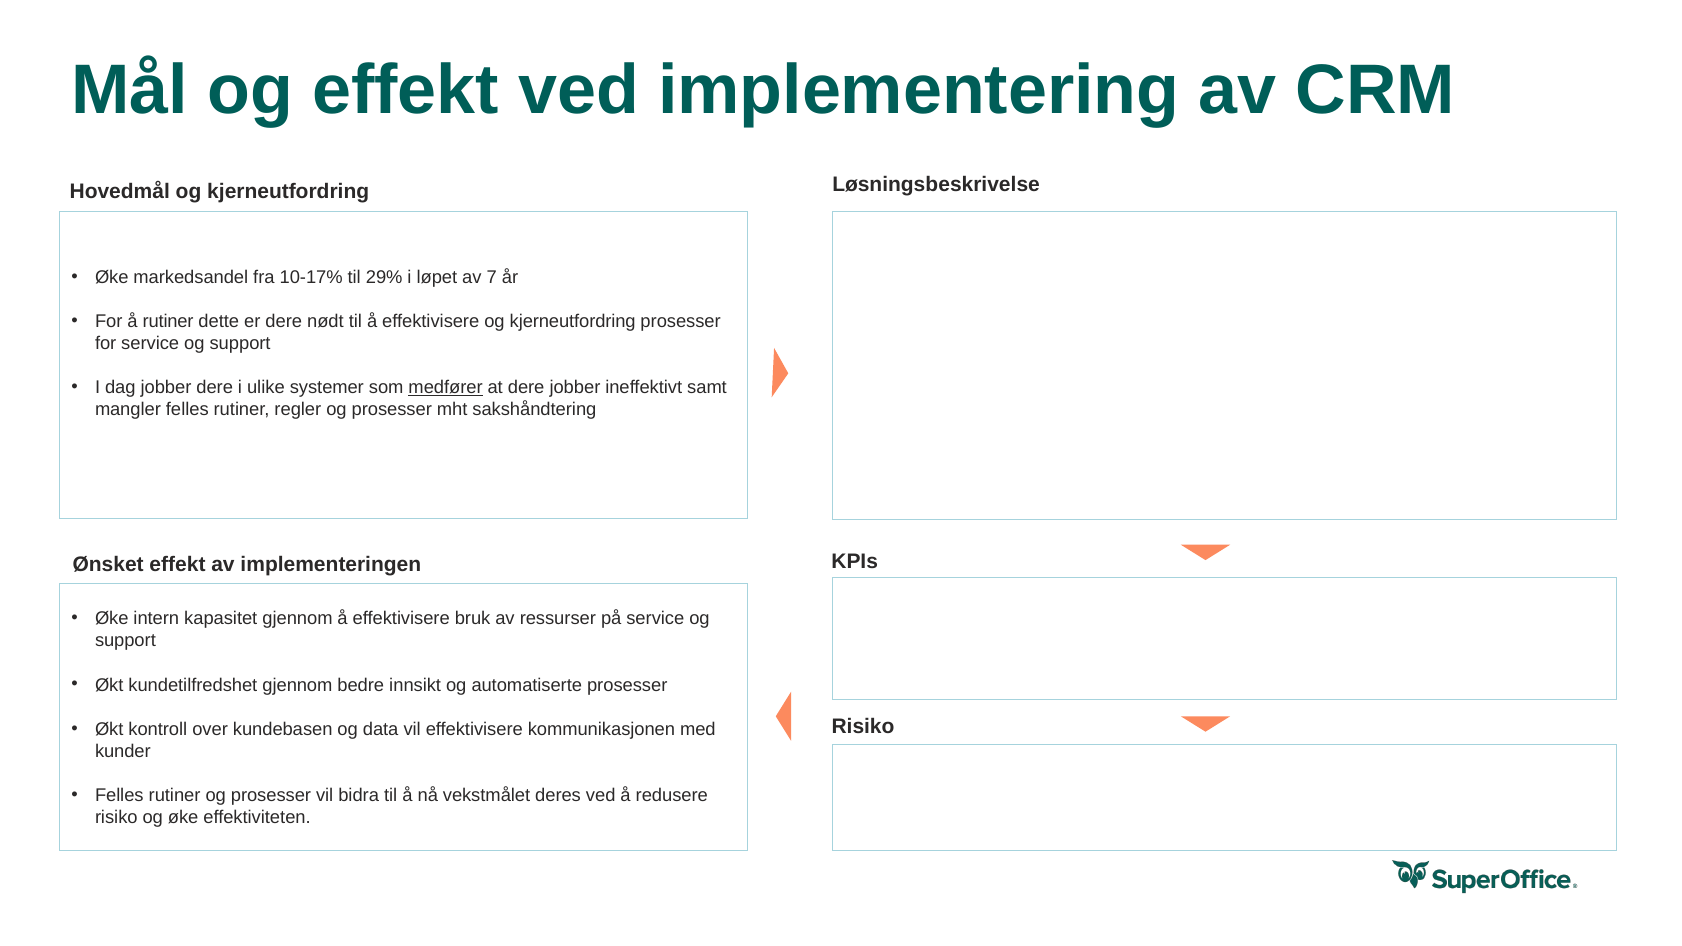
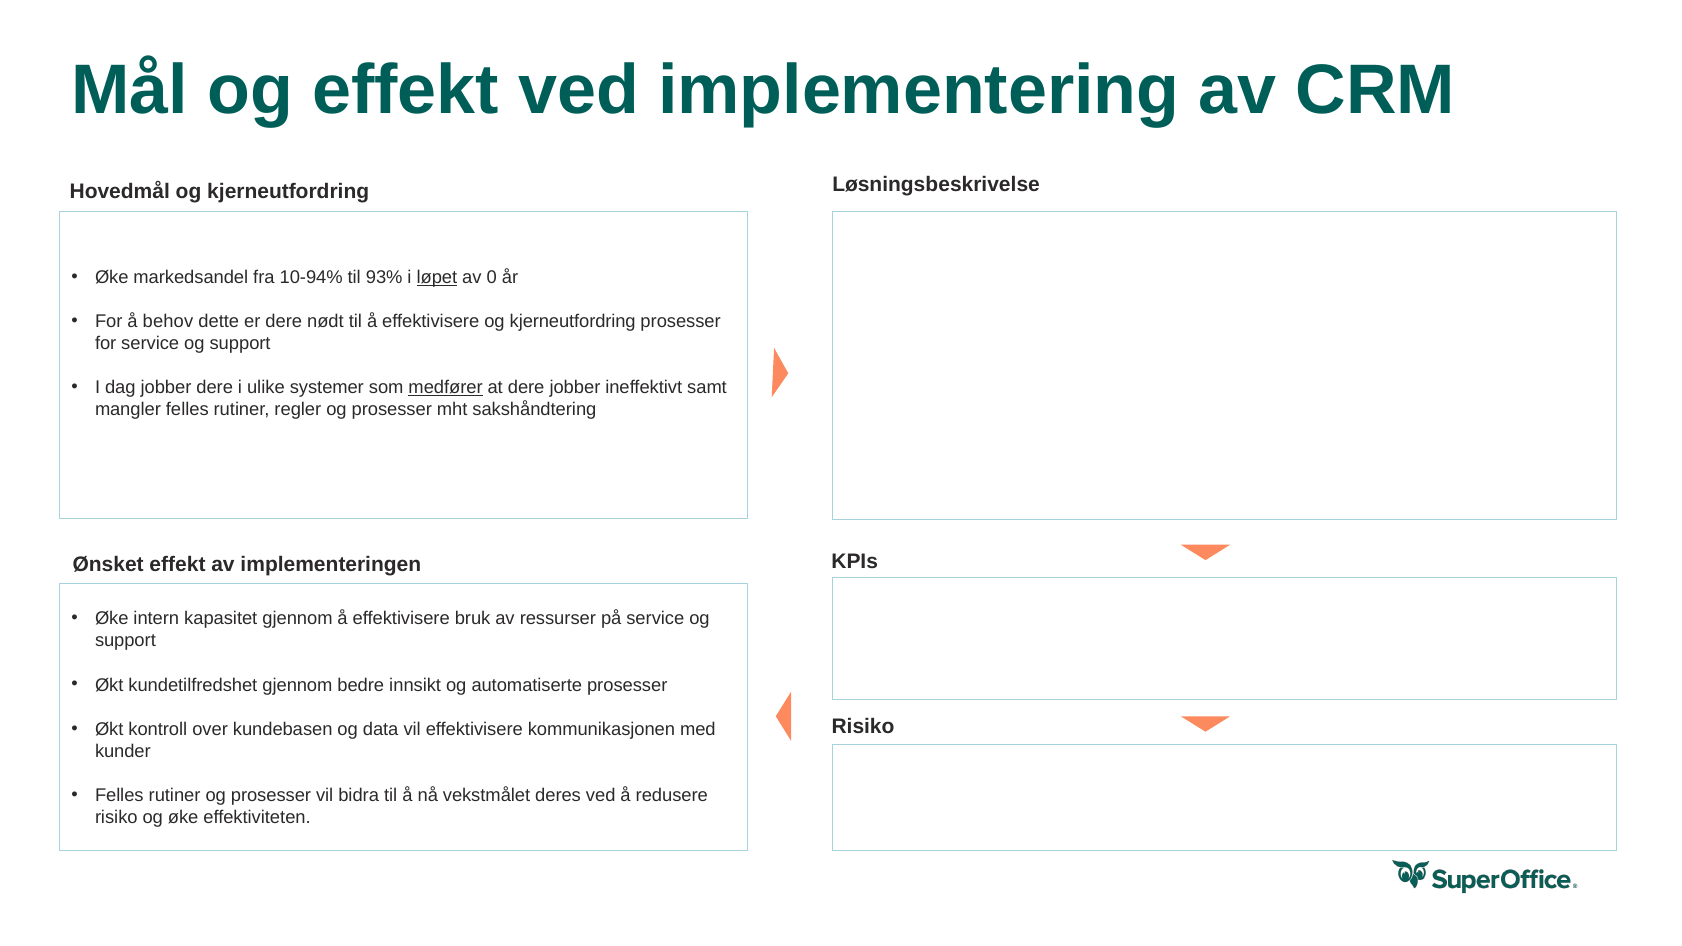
10-17%: 10-17% -> 10-94% (311, 278)
29%: 29% -> 93% (384, 278)
løpet underline: none -> present (437, 278)
7: 7 -> 0 (492, 278)
å rutiner: rutiner -> behov (168, 322)
